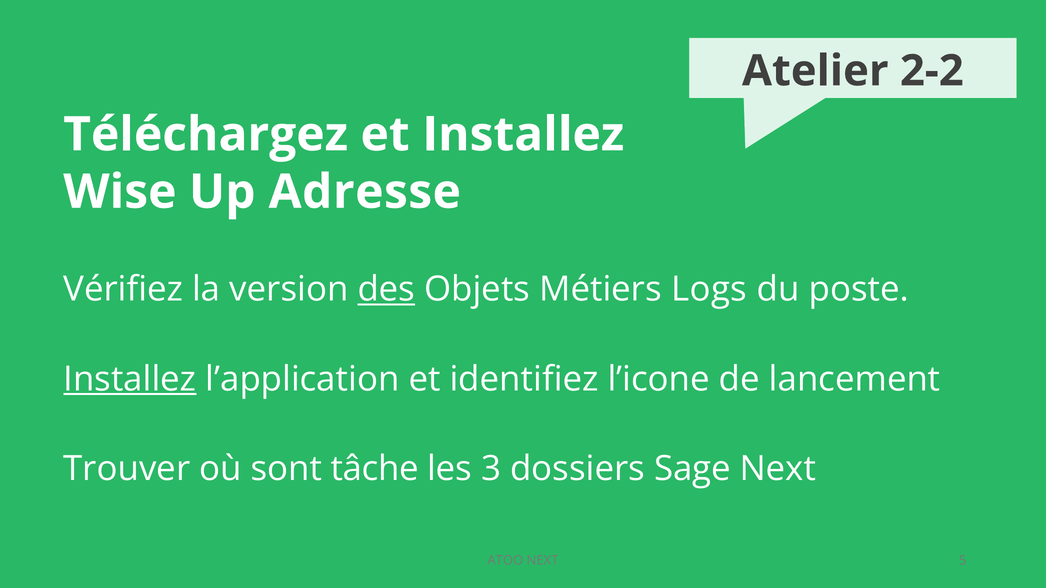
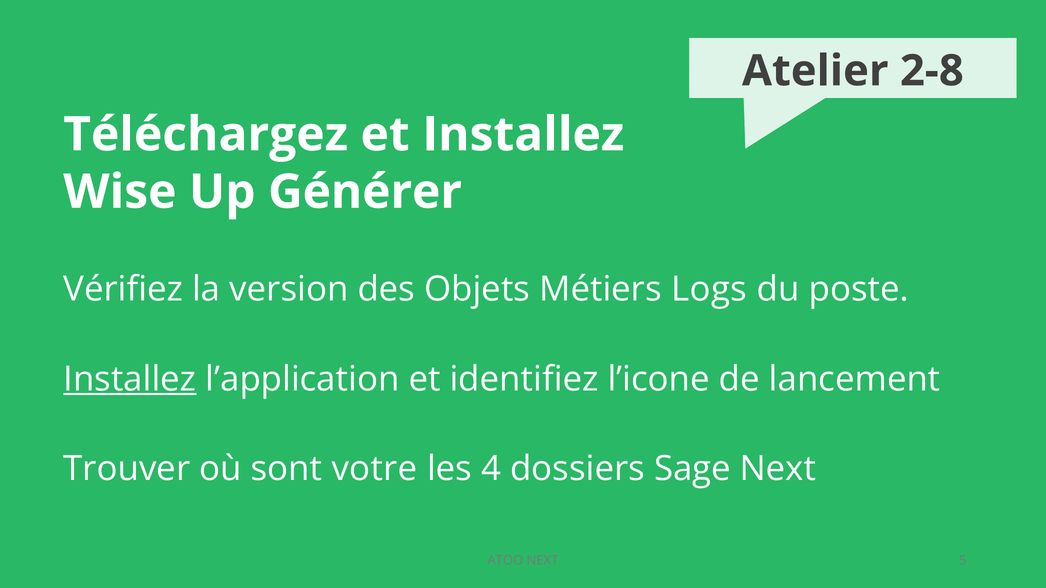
2-2: 2-2 -> 2-8 (932, 71)
Adresse: Adresse -> Générer (365, 192)
des underline: present -> none (386, 290)
tâche: tâche -> votre (374, 469)
3: 3 -> 4 (491, 469)
